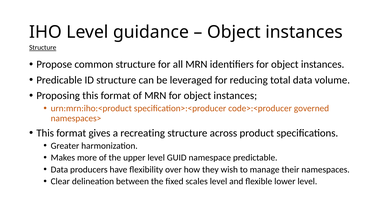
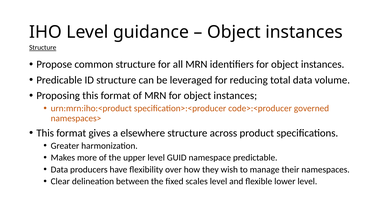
recreating: recreating -> elsewhere (143, 133)
